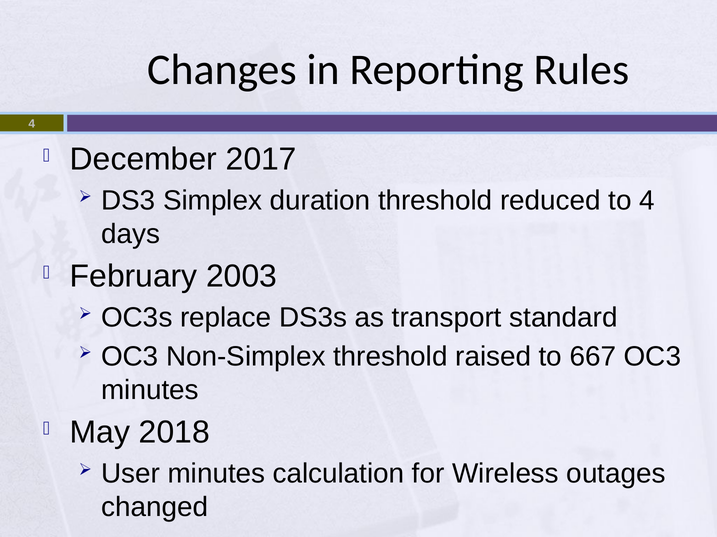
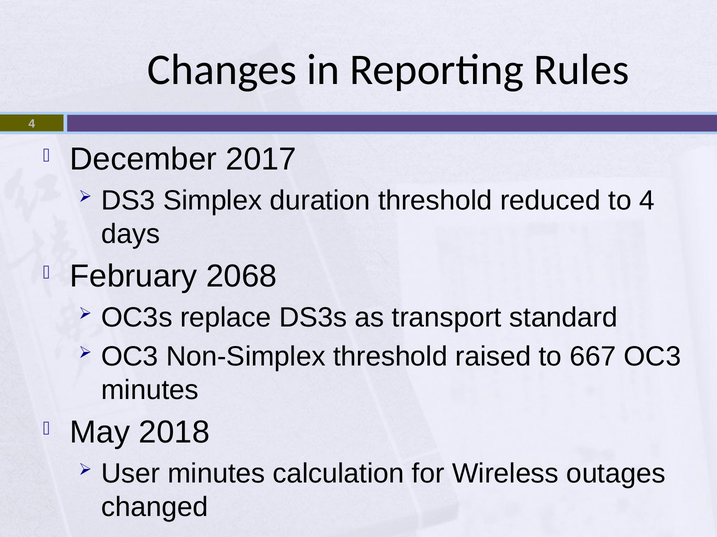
2003: 2003 -> 2068 (242, 277)
